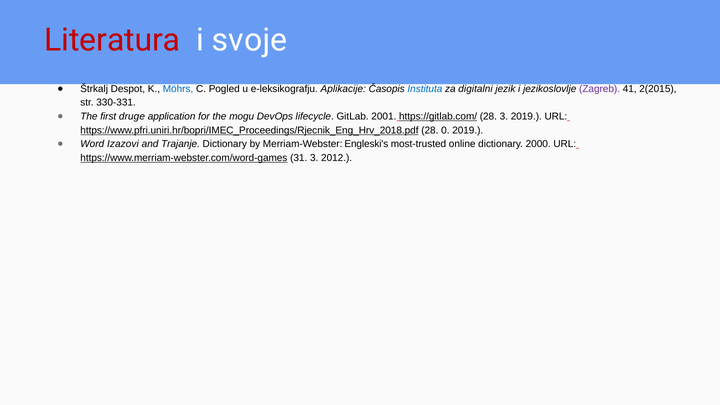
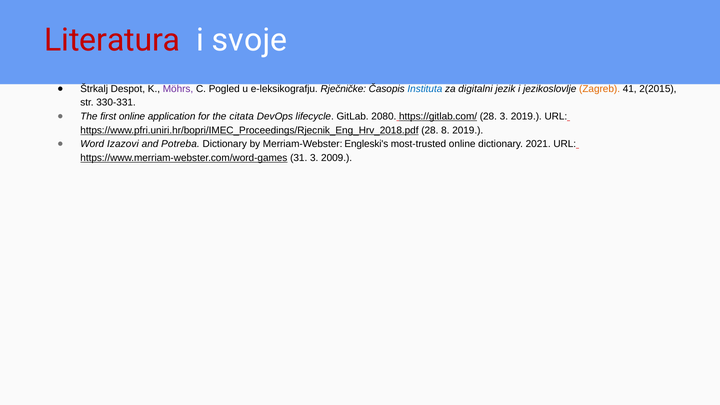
Möhrs colour: blue -> purple (178, 89)
Aplikacije: Aplikacije -> Rječničke (343, 89)
Zagreb colour: purple -> orange (600, 89)
first druge: druge -> online (132, 116)
mogu: mogu -> citata (242, 116)
2001: 2001 -> 2080 (384, 116)
0: 0 -> 8 (445, 130)
Trajanje: Trajanje -> Potreba (180, 144)
2000: 2000 -> 2021 (538, 144)
2012: 2012 -> 2009 (337, 158)
